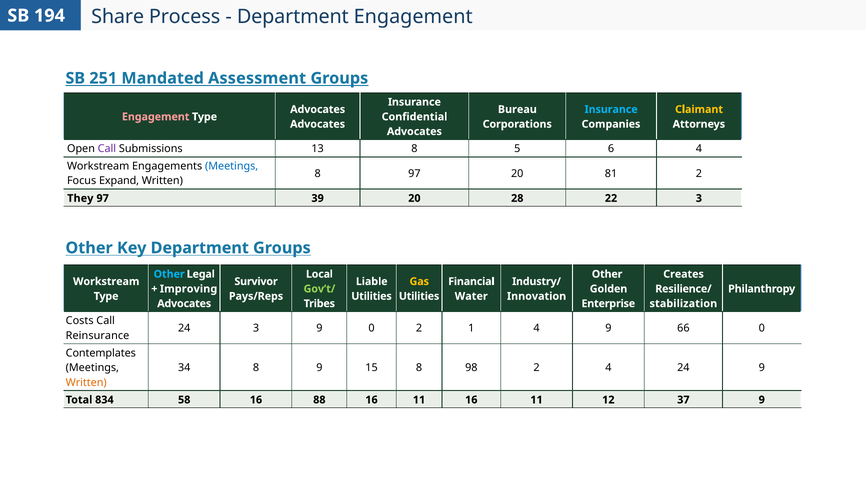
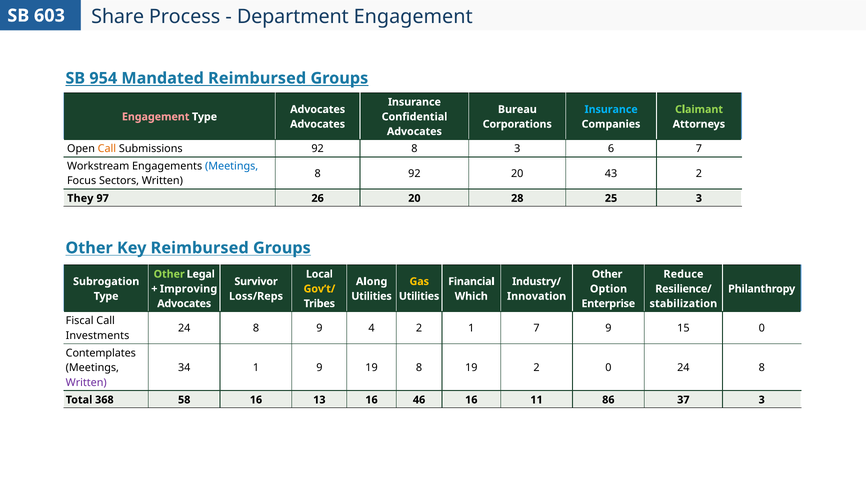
194: 194 -> 603 (49, 16)
251: 251 -> 954 (103, 78)
Mandated Assessment: Assessment -> Reimbursed (257, 78)
Claimant colour: yellow -> light green (699, 109)
Call colour: purple -> orange (107, 149)
Submissions 13: 13 -> 92 (318, 149)
8 5: 5 -> 3 (517, 149)
6 4: 4 -> 7 (699, 149)
8 97: 97 -> 92 (414, 174)
81: 81 -> 43 (611, 174)
Expand: Expand -> Sectors (119, 181)
39: 39 -> 26 (318, 198)
22: 22 -> 25 (611, 198)
Key Department: Department -> Reimbursed (200, 248)
Other colour: light blue -> light green (169, 274)
Creates: Creates -> Reduce (683, 274)
Workstream: Workstream -> Subrogation (106, 282)
Liable: Liable -> Along (372, 282)
Gov’t/ colour: light green -> yellow (319, 289)
Golden: Golden -> Option (608, 289)
Pays/Reps: Pays/Reps -> Loss/Reps (256, 296)
Water: Water -> Which (471, 296)
Costs: Costs -> Fiscal (80, 321)
3: 3 -> 8 (256, 328)
9 0: 0 -> 4 (372, 328)
1 4: 4 -> 7 (537, 328)
66: 66 -> 15 (683, 328)
Reinsurance: Reinsurance -> Investments (98, 336)
34 8: 8 -> 1 (256, 368)
9 15: 15 -> 19 (372, 368)
8 98: 98 -> 19 (471, 368)
2 4: 4 -> 0 (608, 368)
9: 9 -> 8 (762, 368)
Written colour: orange -> purple (86, 383)
834: 834 -> 368 (104, 400)
88: 88 -> 13 (319, 400)
11: 11 -> 46 (419, 400)
12: 12 -> 86 (608, 400)
37 9: 9 -> 3 (762, 400)
